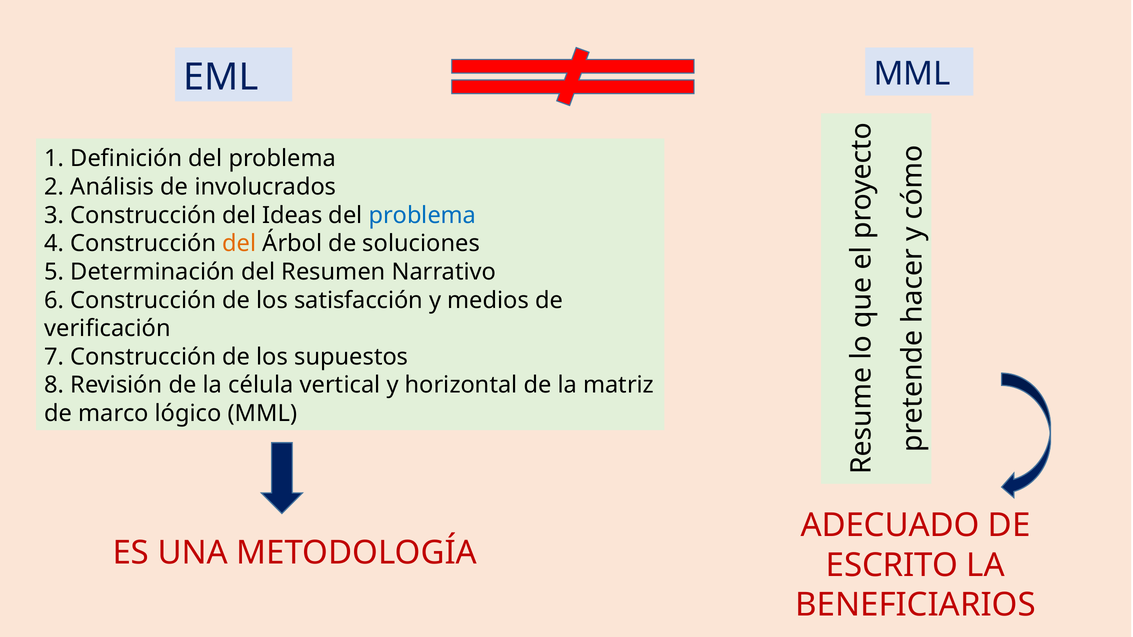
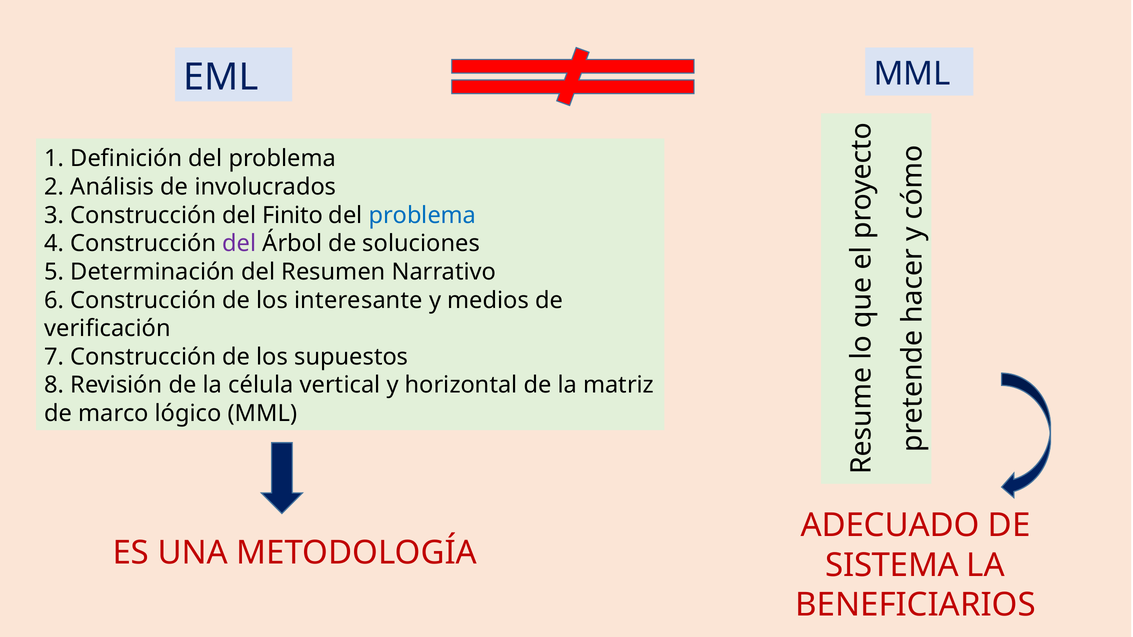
Ideas: Ideas -> Finito (292, 215)
del colour: orange -> purple (239, 244)
satisfacción: satisfacción -> interesante (359, 300)
ESCRITO: ESCRITO -> SISTEMA (892, 566)
